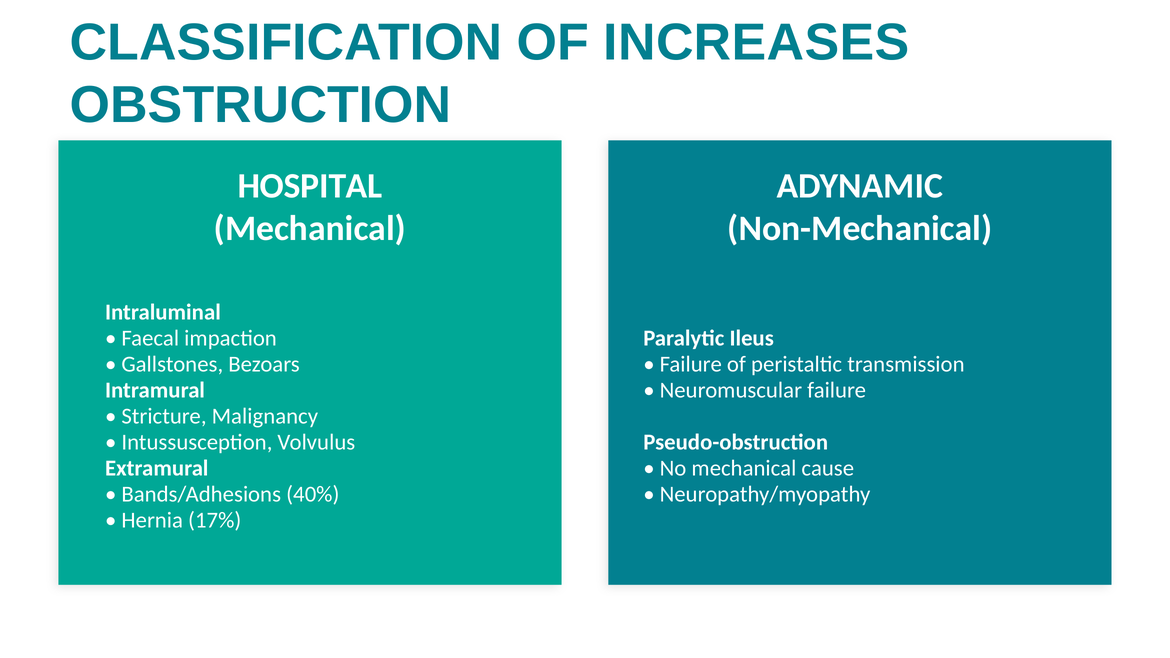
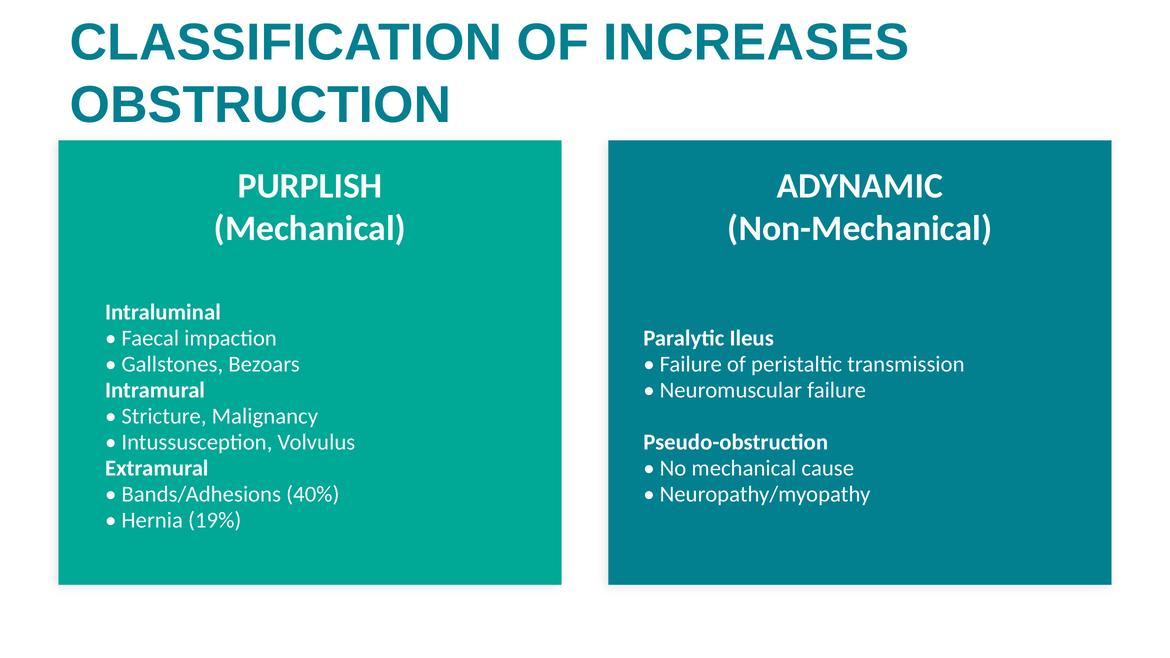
HOSPITAL: HOSPITAL -> PURPLISH (310, 186)
17%: 17% -> 19% (215, 520)
